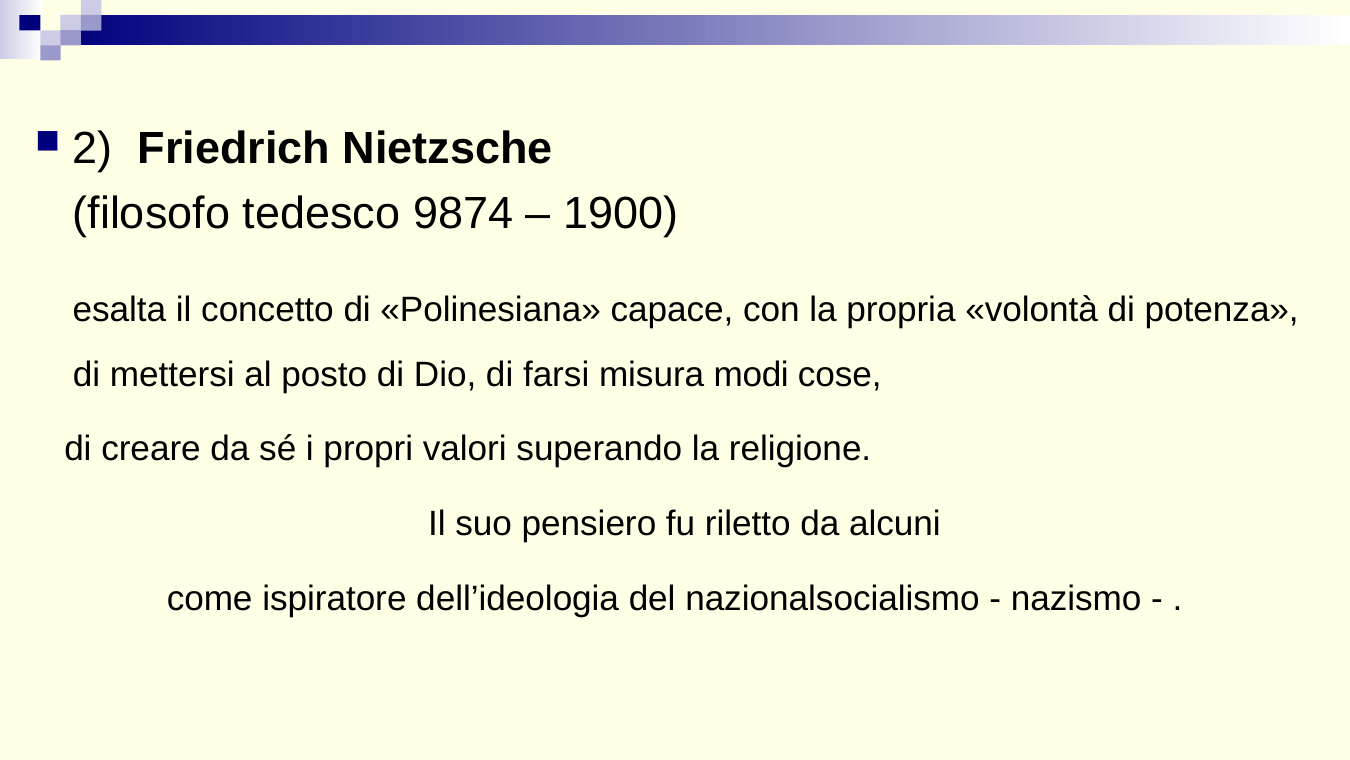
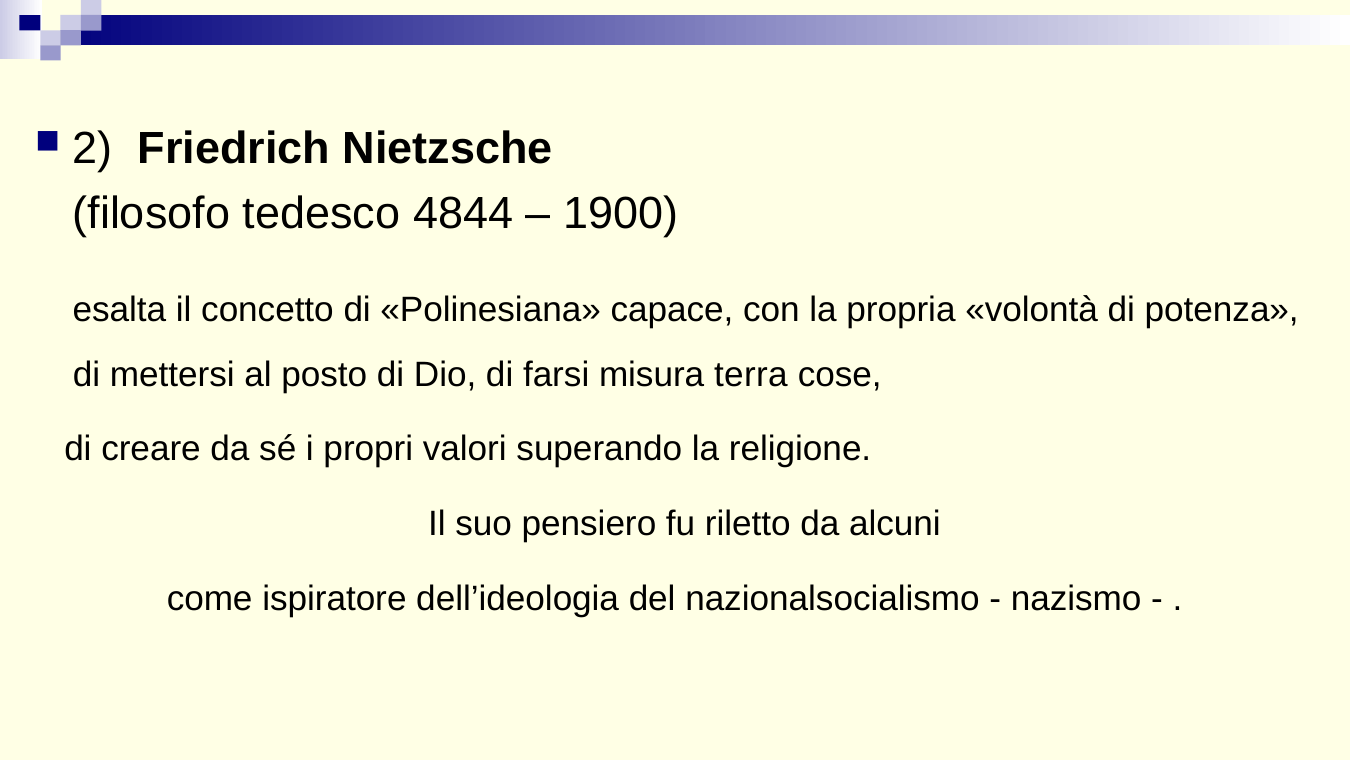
9874: 9874 -> 4844 (463, 214)
modi: modi -> terra (751, 374)
